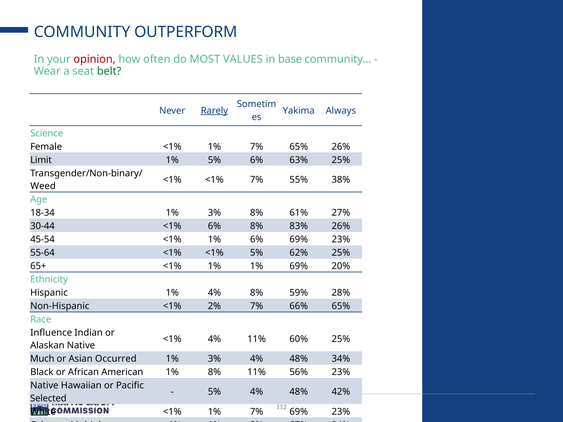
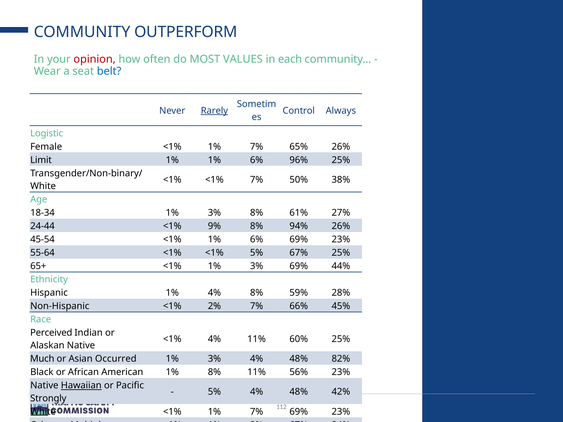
base: base -> each (290, 59)
belt colour: green -> blue (109, 71)
Yakima: Yakima -> Control (299, 111)
Science: Science -> Logistic (47, 133)
1% 5%: 5% -> 1% (214, 160)
63%: 63% -> 96% (299, 160)
55%: 55% -> 50% (299, 180)
Weed: Weed -> White (43, 186)
30-44: 30-44 -> 24-44 (42, 226)
<1% 6%: 6% -> 9% (214, 226)
83%: 83% -> 94% (299, 226)
5% 62%: 62% -> 67% (299, 253)
<1% 1% 1%: 1% -> 3% (257, 266)
20%: 20% -> 44% (341, 266)
66% 65%: 65% -> 45% (341, 306)
Influence: Influence -> Perceived (51, 333)
34%: 34% -> 82% (341, 359)
Hawaiian underline: none -> present (81, 386)
Selected: Selected -> Strongly (48, 399)
